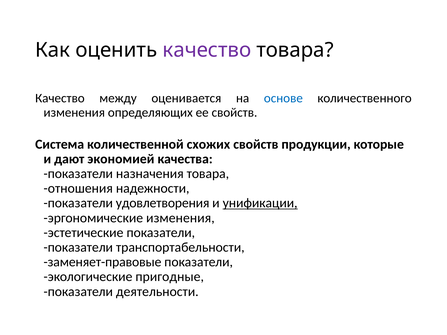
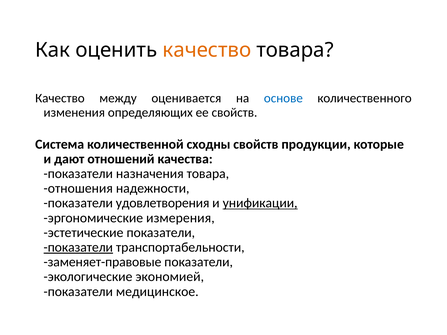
качество colour: purple -> orange (207, 50)
схожих: схожих -> сходны (209, 144)
экономией: экономией -> отношений (121, 159)
эргономические изменения: изменения -> измерения (180, 218)
показатели underline: none -> present (78, 248)
пригодные: пригодные -> экономией (170, 277)
деятельности: деятельности -> медицинское (157, 292)
